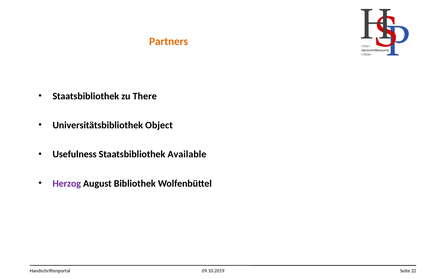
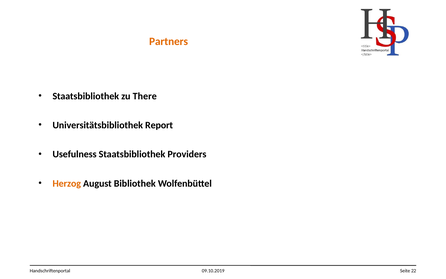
Object: Object -> Report (159, 125)
Available: Available -> Providers (187, 154)
Herzog colour: purple -> orange (67, 183)
